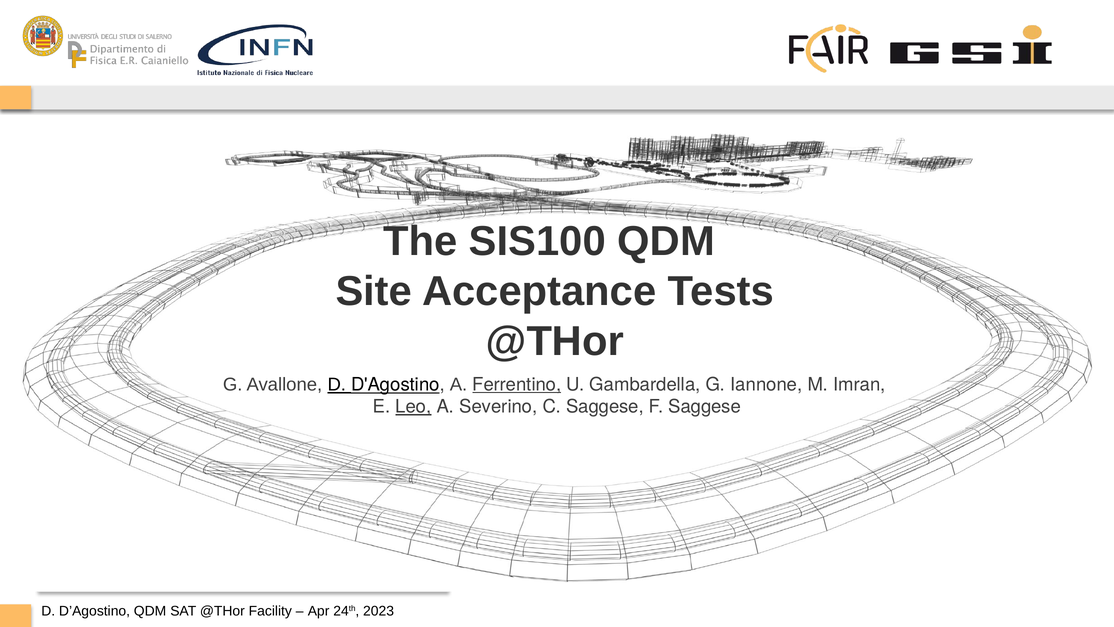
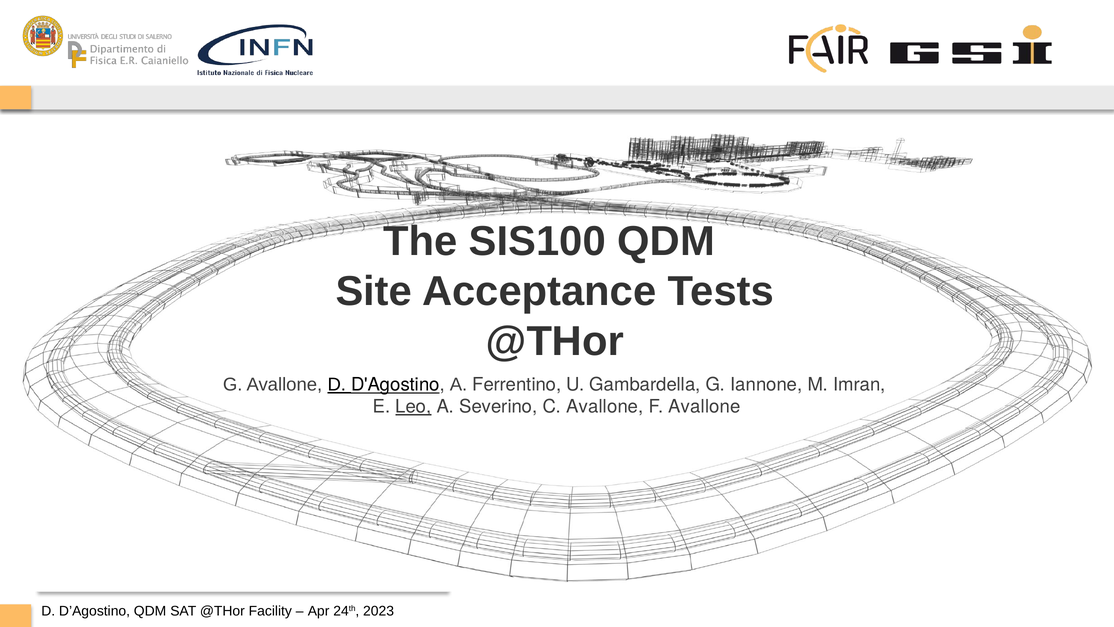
Ferrentino underline: present -> none (517, 384)
C Saggese: Saggese -> Avallone (605, 407)
F Saggese: Saggese -> Avallone (705, 407)
